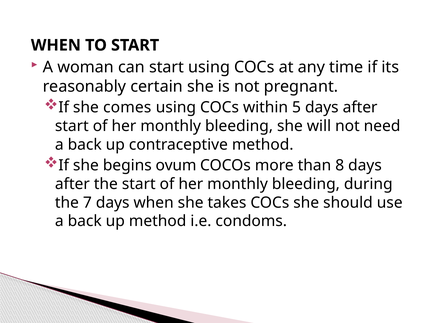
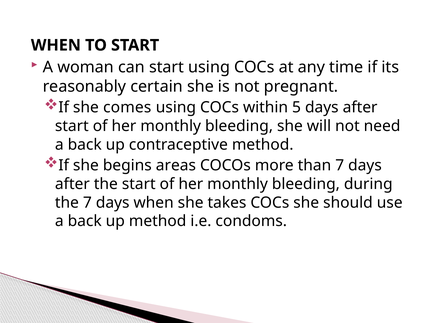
ovum: ovum -> areas (176, 165)
than 8: 8 -> 7 (340, 165)
